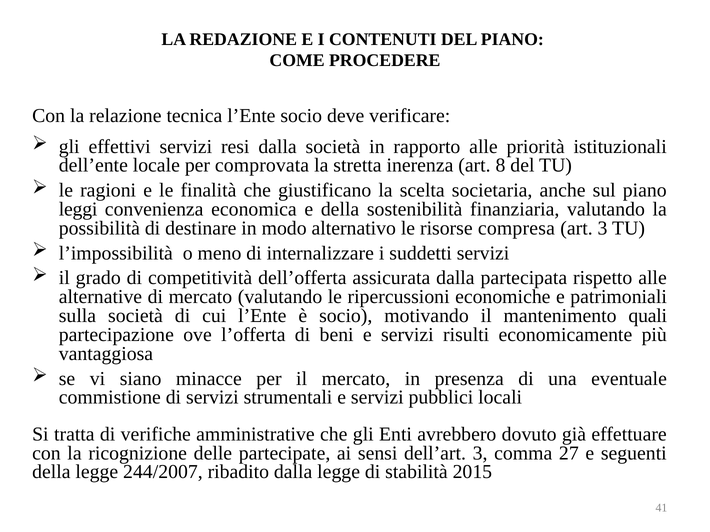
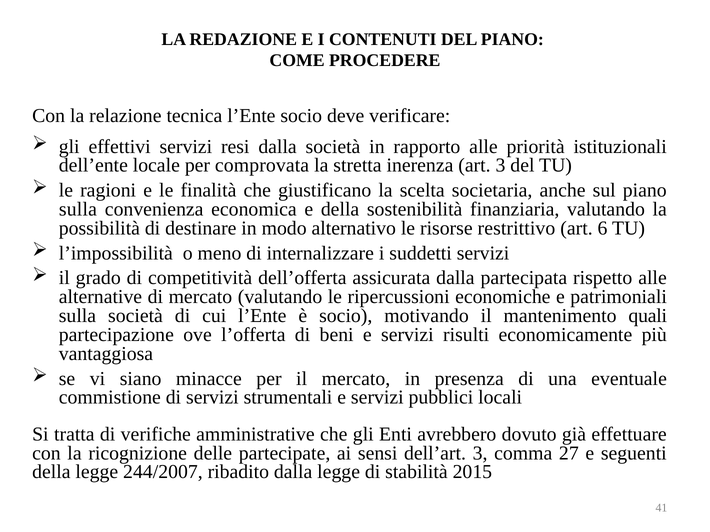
art 8: 8 -> 3 (500, 166)
leggi: leggi -> sulla (78, 209)
compresa: compresa -> restrittivo (516, 228)
art 3: 3 -> 6 (603, 228)
